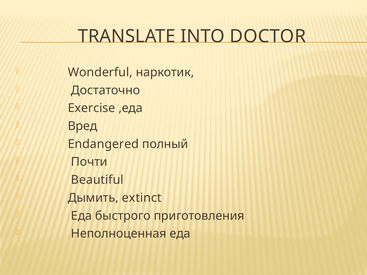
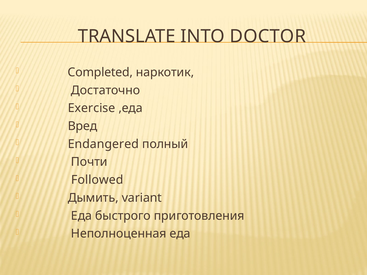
Wonderful: Wonderful -> Completed (100, 72)
Beautiful: Beautiful -> Followed (97, 180)
extinct: extinct -> variant (142, 198)
